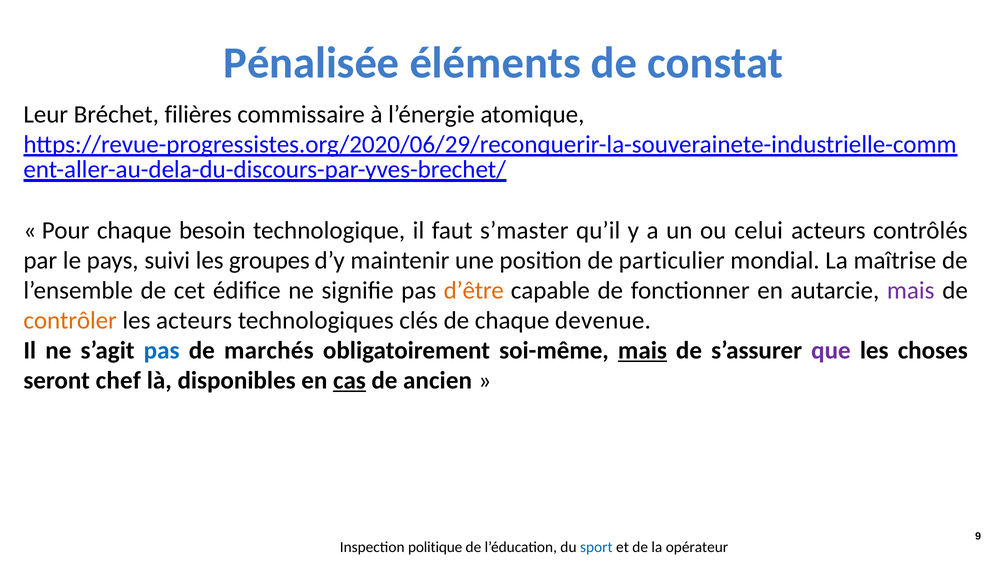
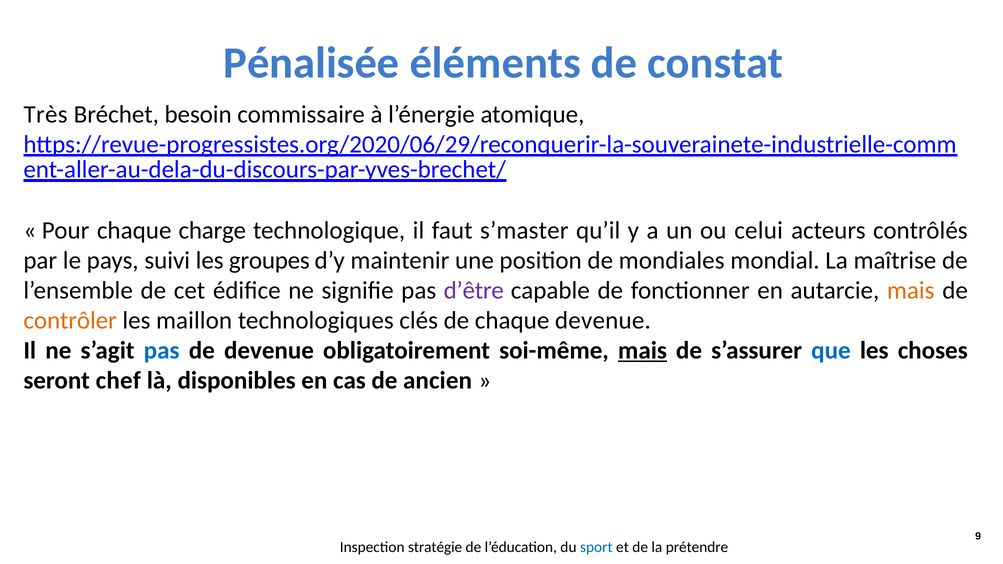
Leur: Leur -> Très (46, 114)
filières: filières -> besoin (198, 114)
besoin: besoin -> charge (212, 230)
particulier: particulier -> mondiales (672, 260)
d’être colour: orange -> purple (474, 291)
mais colour: purple -> orange (911, 291)
les acteurs: acteurs -> maillon (194, 321)
de marchés: marchés -> devenue (269, 351)
que colour: purple -> blue (831, 351)
cas underline: present -> none (349, 381)
politique: politique -> stratégie (435, 547)
opérateur: opérateur -> prétendre (697, 547)
